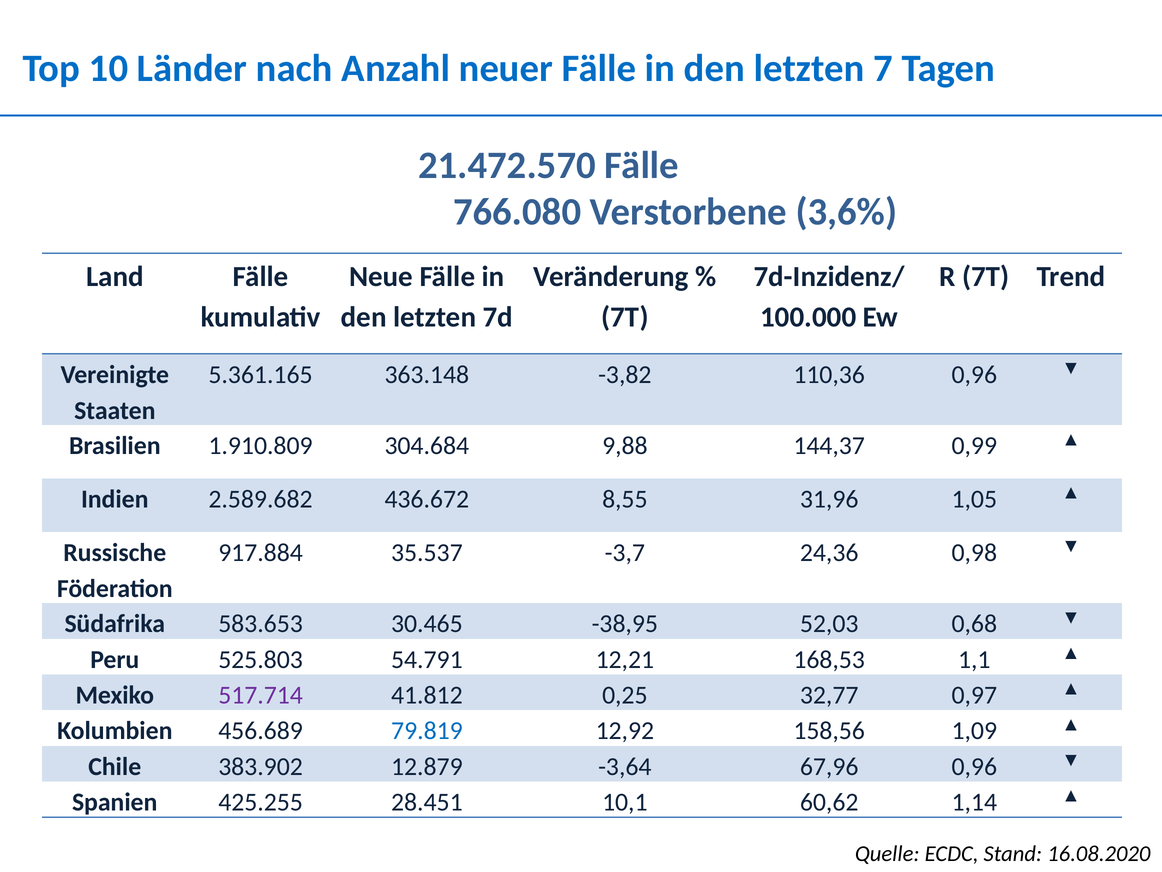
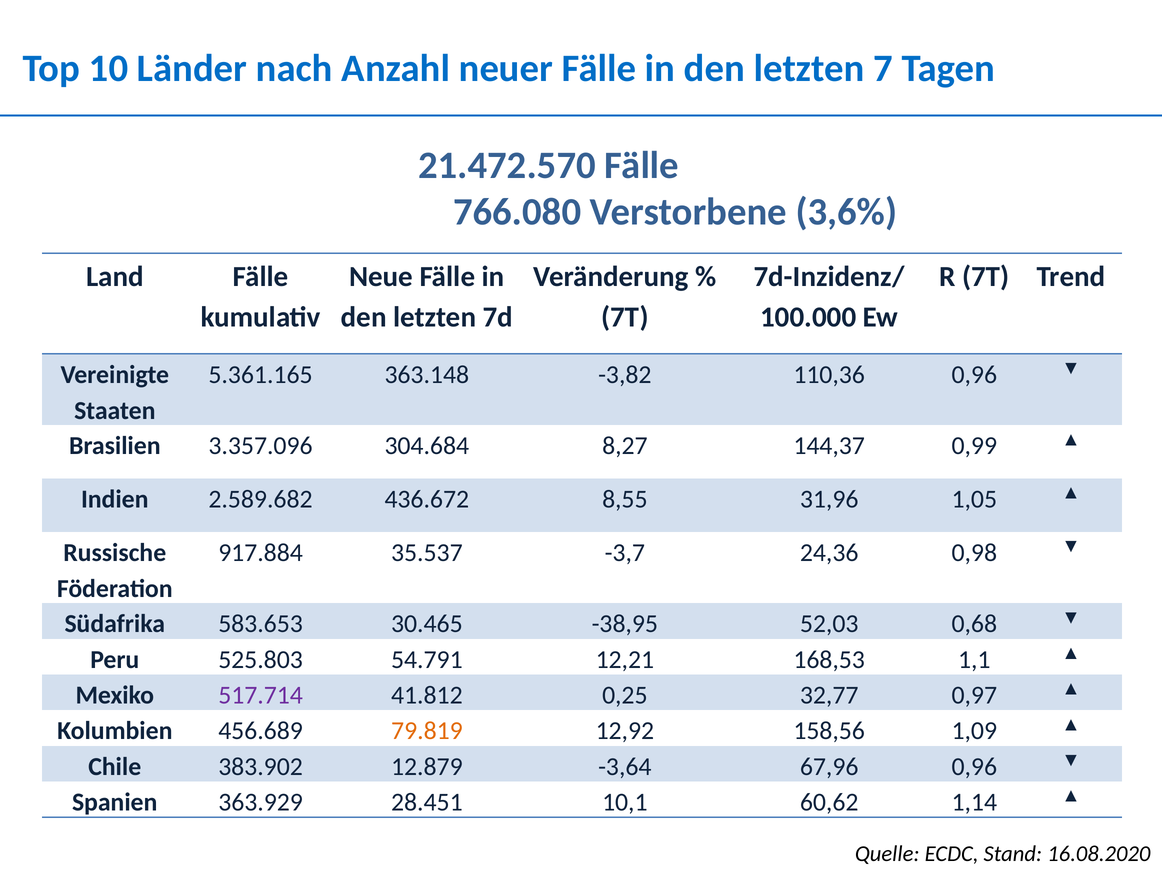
1.910.809: 1.910.809 -> 3.357.096 (261, 446)
9,88: 9,88 -> 8,27 (625, 446)
79.819 colour: blue -> orange (427, 730)
425.255: 425.255 -> 363.929 (261, 802)
